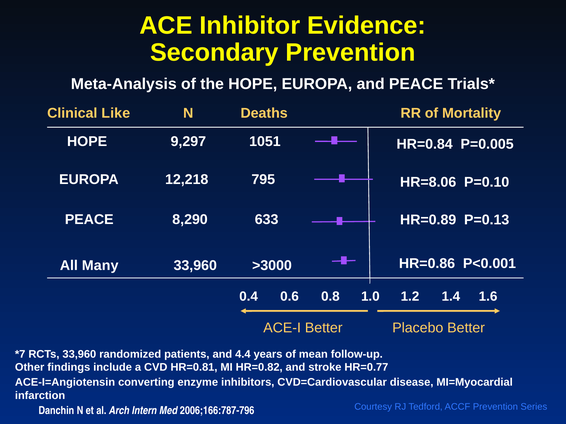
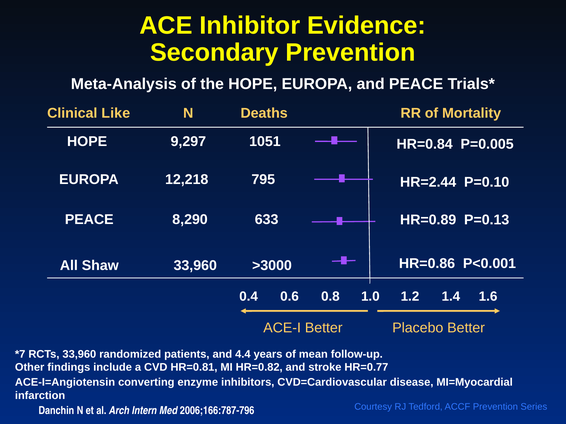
HR=8.06: HR=8.06 -> HR=2.44 (428, 182)
Many: Many -> Shaw (100, 266)
